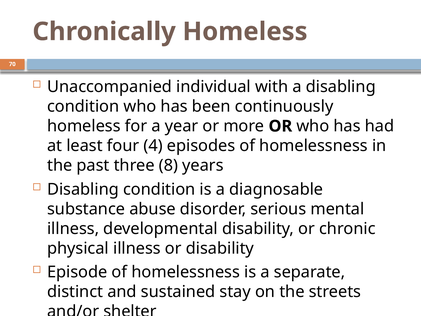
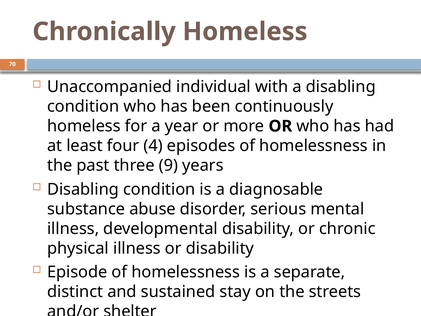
8: 8 -> 9 (168, 165)
